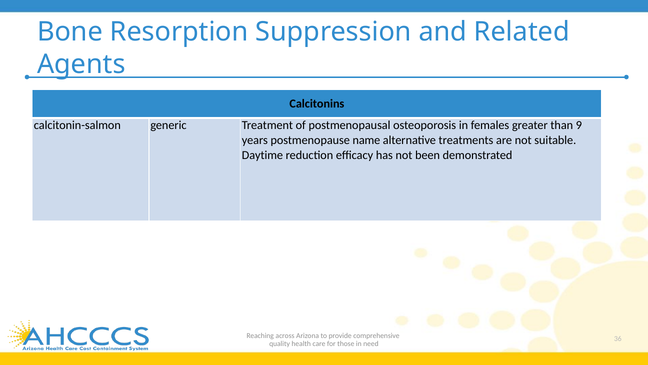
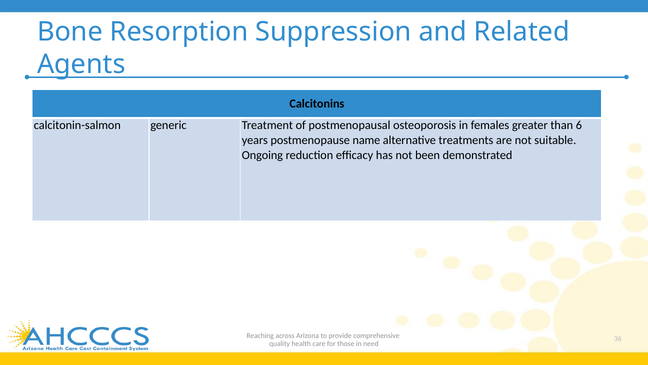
9: 9 -> 6 (579, 125)
Daytime: Daytime -> Ongoing (262, 155)
